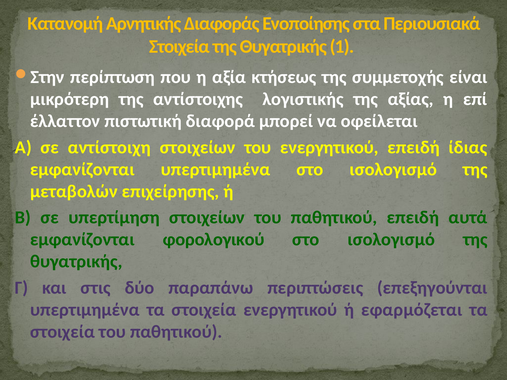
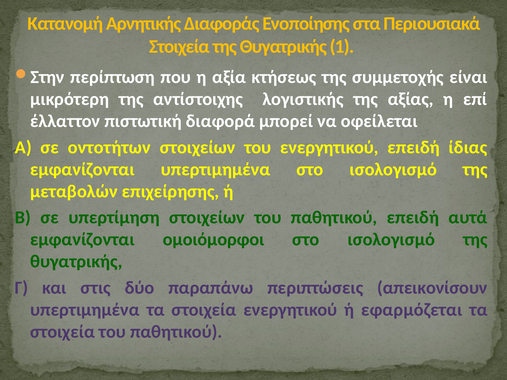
αντίστοιχη: αντίστοιχη -> οντοτήτων (109, 147)
φορολογικού: φορολογικού -> ομοιόμορφοι (214, 240)
επεξηγούνται: επεξηγούνται -> απεικονίσουν (432, 288)
